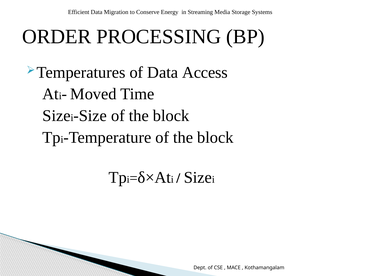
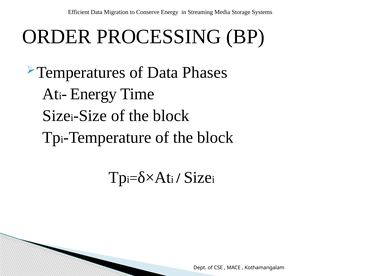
Access: Access -> Phases (205, 72)
Moved: Moved -> Energy (93, 94)
